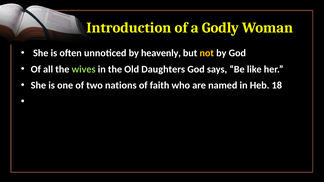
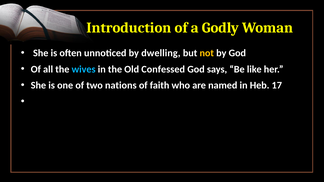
heavenly: heavenly -> dwelling (161, 53)
wives colour: light green -> light blue (84, 69)
Daughters: Daughters -> Confessed (163, 69)
18: 18 -> 17 (277, 85)
